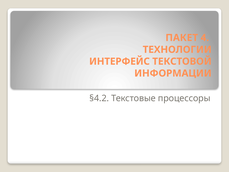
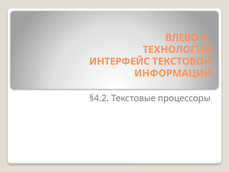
ПАКЕТ: ПАКЕТ -> ВЛЕВО (182, 38)
